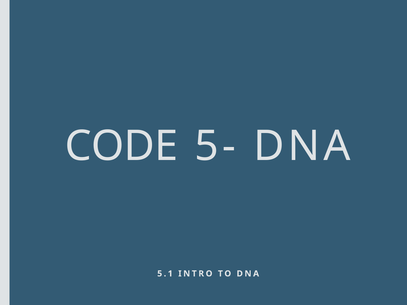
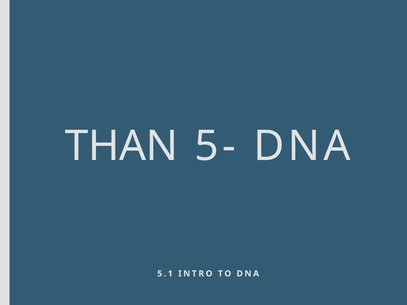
CODE: CODE -> THAN (121, 146)
